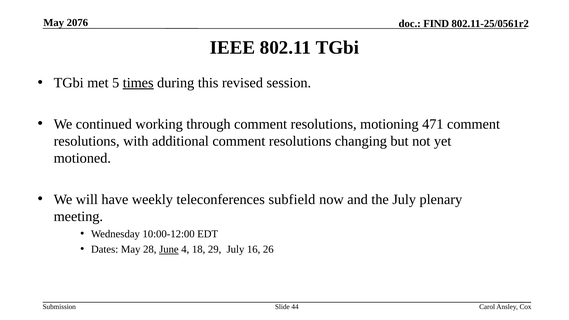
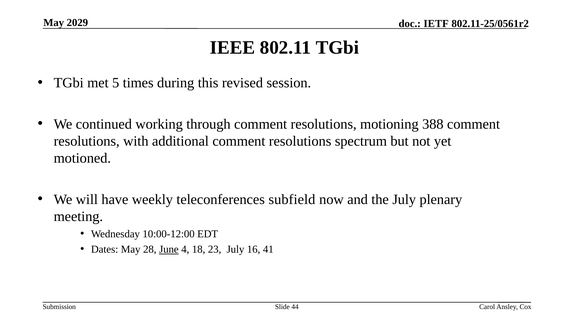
2076: 2076 -> 2029 (77, 23)
FIND: FIND -> IETF (436, 24)
times underline: present -> none (138, 83)
471: 471 -> 388 (433, 124)
changing: changing -> spectrum (361, 141)
29: 29 -> 23 (215, 249)
26: 26 -> 41 (268, 249)
